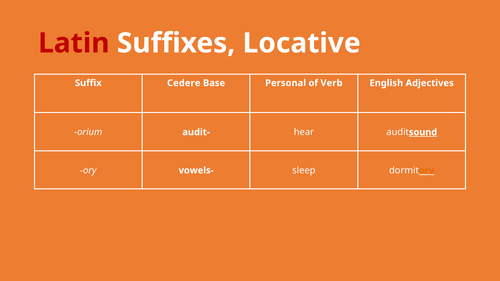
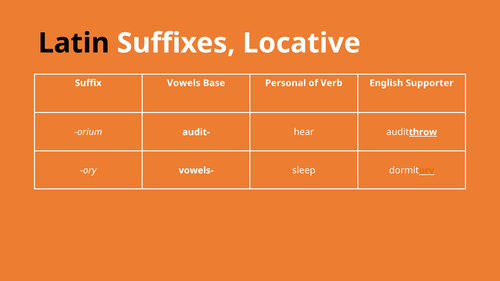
Latin colour: red -> black (74, 43)
Cedere: Cedere -> Vowels (184, 83)
Adjectives: Adjectives -> Supporter (430, 83)
sound: sound -> throw (423, 132)
